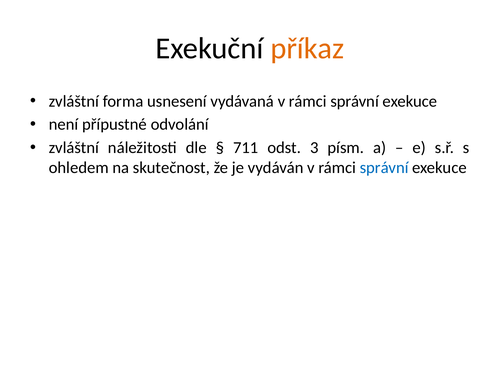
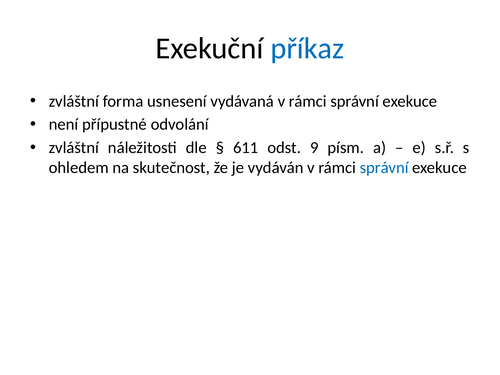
příkaz colour: orange -> blue (307, 48)
711: 711 -> 611 (246, 148)
3: 3 -> 9 (314, 148)
